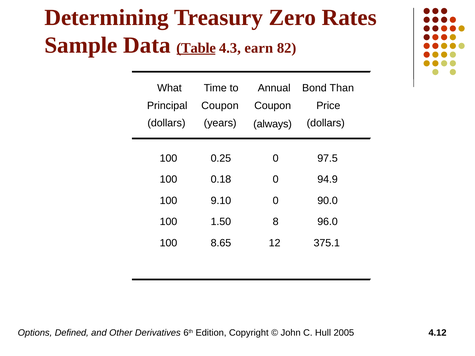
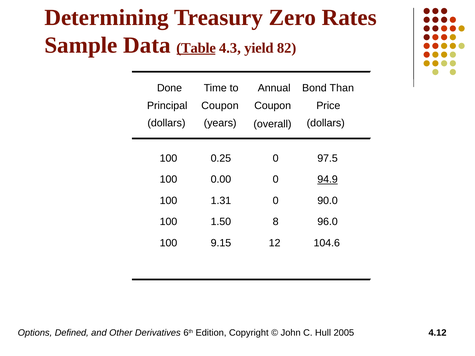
earn: earn -> yield (259, 48)
What: What -> Done (170, 88)
always: always -> overall (272, 124)
0.18: 0.18 -> 0.00 (221, 180)
94.9 underline: none -> present (328, 180)
9.10: 9.10 -> 1.31 (221, 201)
8.65: 8.65 -> 9.15 (221, 243)
375.1: 375.1 -> 104.6 (327, 243)
